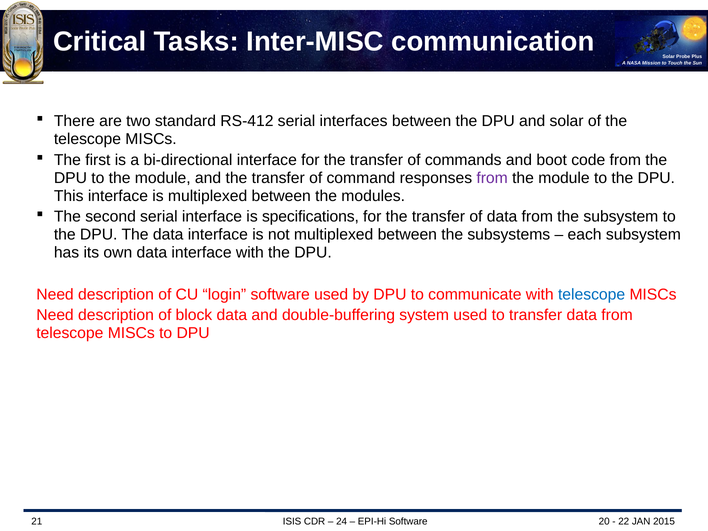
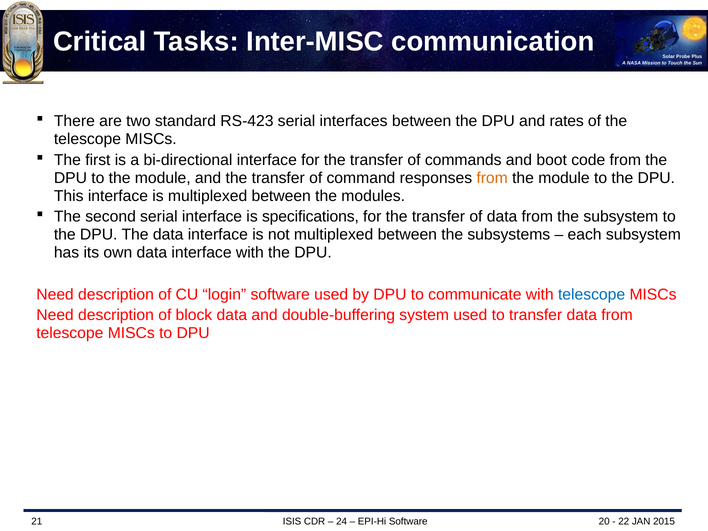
RS-412: RS-412 -> RS-423 (247, 121)
and solar: solar -> rates (567, 121)
from colour: purple -> orange (492, 178)
